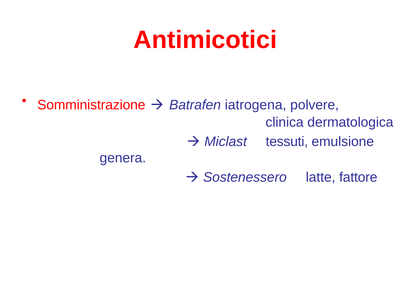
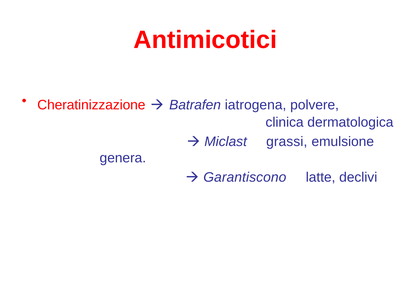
Somministrazione: Somministrazione -> Cheratinizzazione (91, 105)
tessuti: tessuti -> grassi (287, 142)
Sostenessero: Sostenessero -> Garantiscono (245, 177)
fattore: fattore -> declivi (358, 177)
